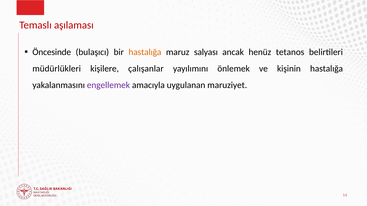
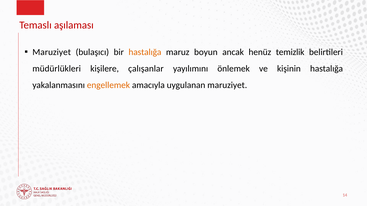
Öncesinde: Öncesinde -> Maruziyet (52, 52)
salyası: salyası -> boyun (206, 52)
tetanos: tetanos -> temizlik (290, 52)
engellemek colour: purple -> orange (108, 85)
